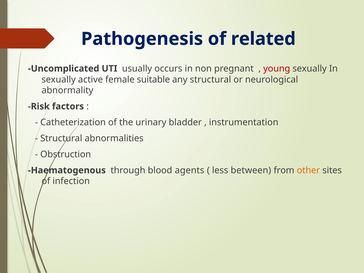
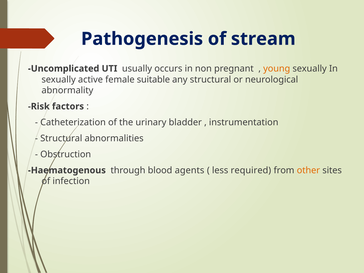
related: related -> stream (263, 39)
young colour: red -> orange (277, 69)
between: between -> required (251, 170)
